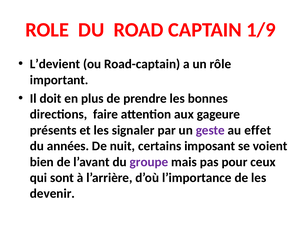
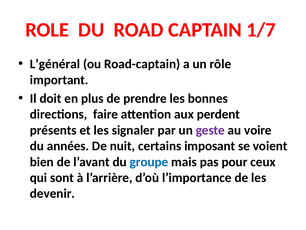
1/9: 1/9 -> 1/7 (261, 30)
L’devient: L’devient -> L’général (55, 64)
gageure: gageure -> perdent (218, 114)
effet: effet -> voire (258, 130)
groupe colour: purple -> blue (149, 162)
